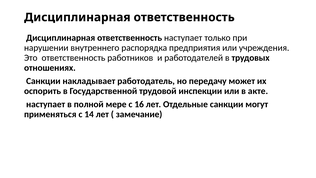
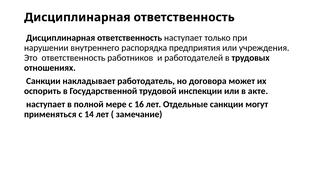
передачу: передачу -> договора (208, 81)
